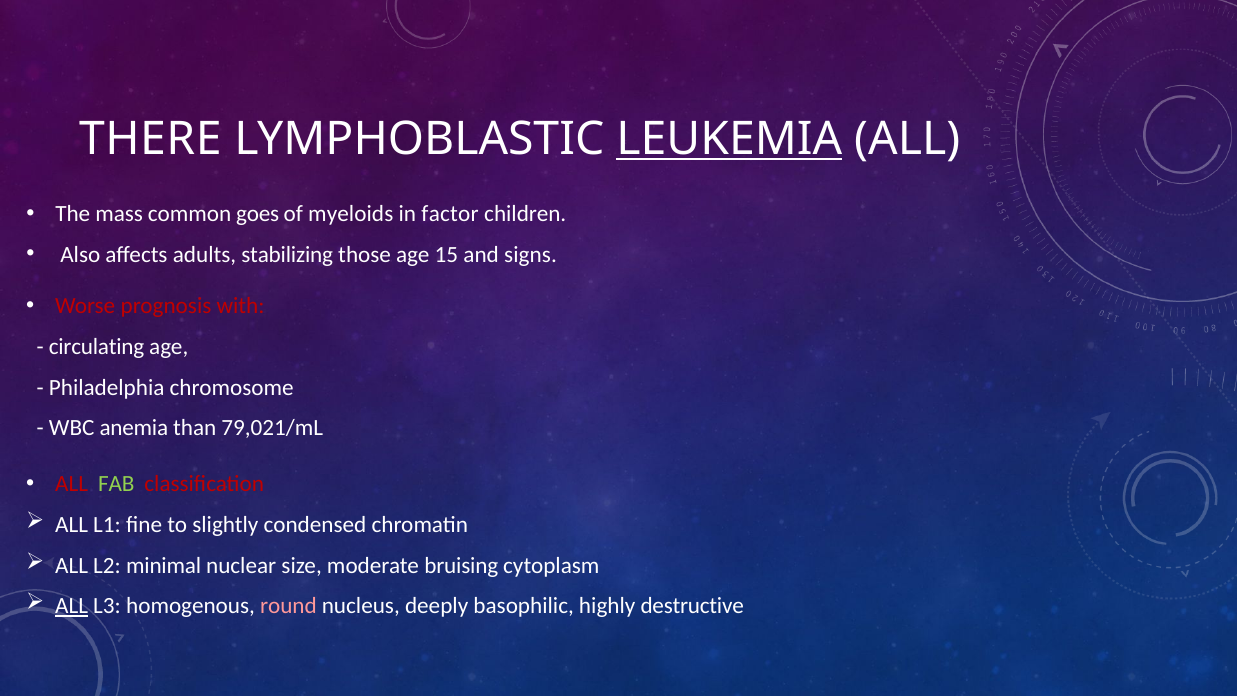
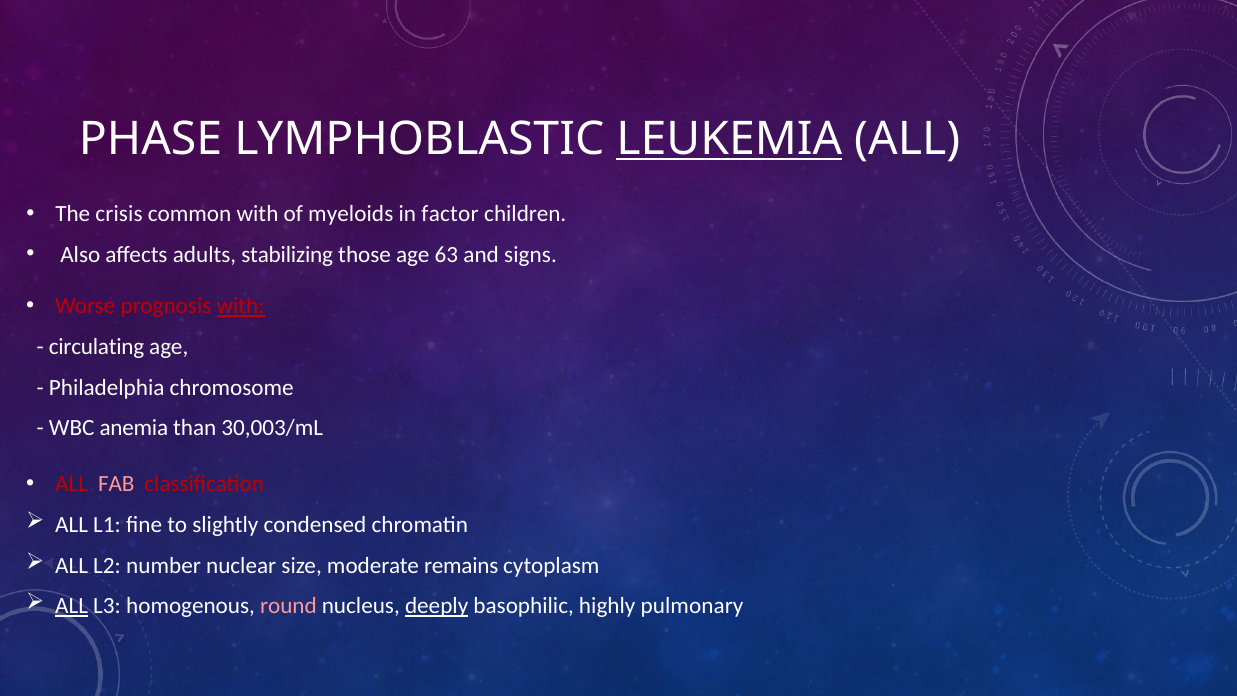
THERE: THERE -> PHASE (151, 139)
mass: mass -> crisis (119, 214)
common goes: goes -> with (257, 214)
15: 15 -> 63 (446, 254)
with underline: none -> present (241, 306)
79,021/mL: 79,021/mL -> 30,003/mL (272, 428)
FAB colour: light green -> pink (116, 484)
minimal: minimal -> number (163, 565)
bruising: bruising -> remains (461, 565)
deeply underline: none -> present (437, 606)
destructive: destructive -> pulmonary (692, 606)
